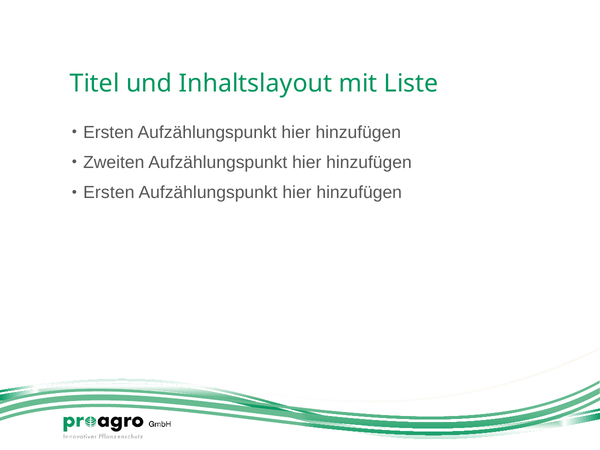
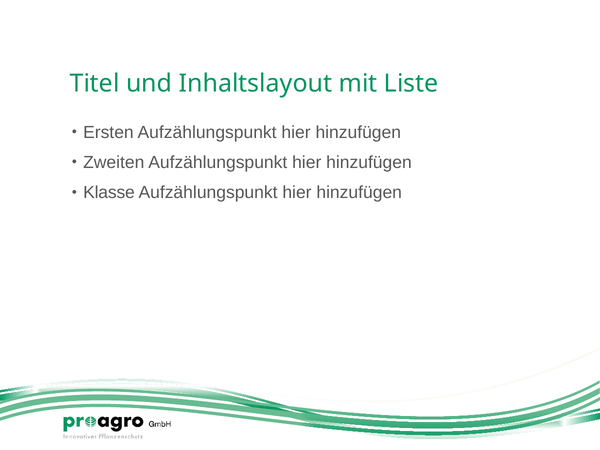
Ersten: Ersten -> Klasse (109, 193)
